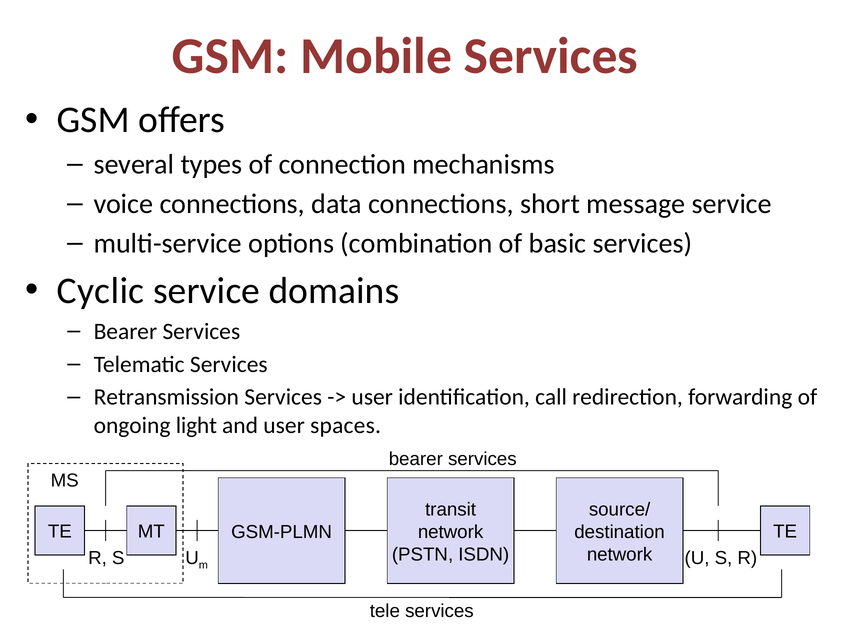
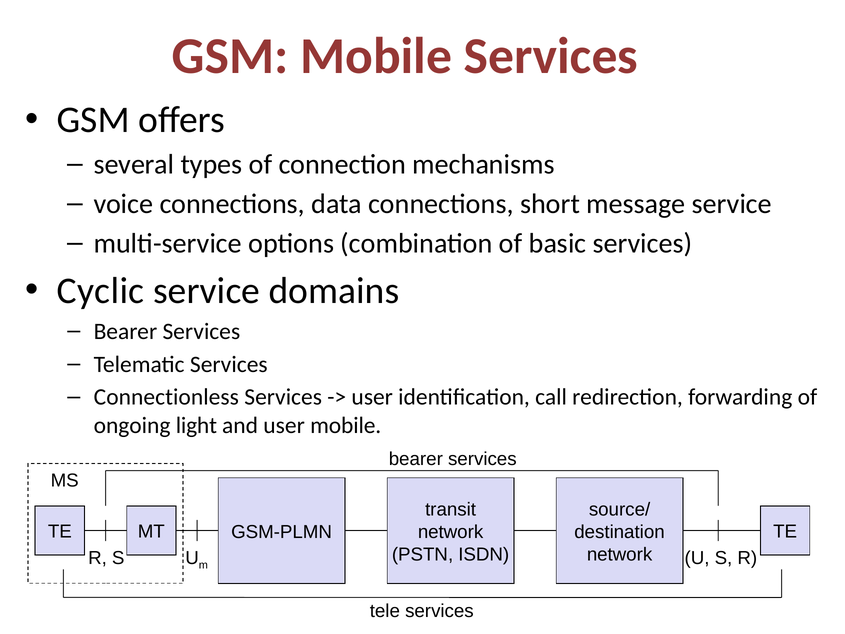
Retransmission: Retransmission -> Connectionless (166, 397)
user spaces: spaces -> mobile (346, 425)
